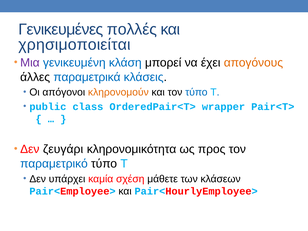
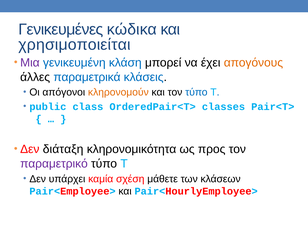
πολλές: πολλές -> κώδικα (132, 29)
wrapper: wrapper -> classes (223, 107)
ζευγάρι: ζευγάρι -> διάταξη (63, 149)
παραμετρικό colour: blue -> purple (54, 164)
